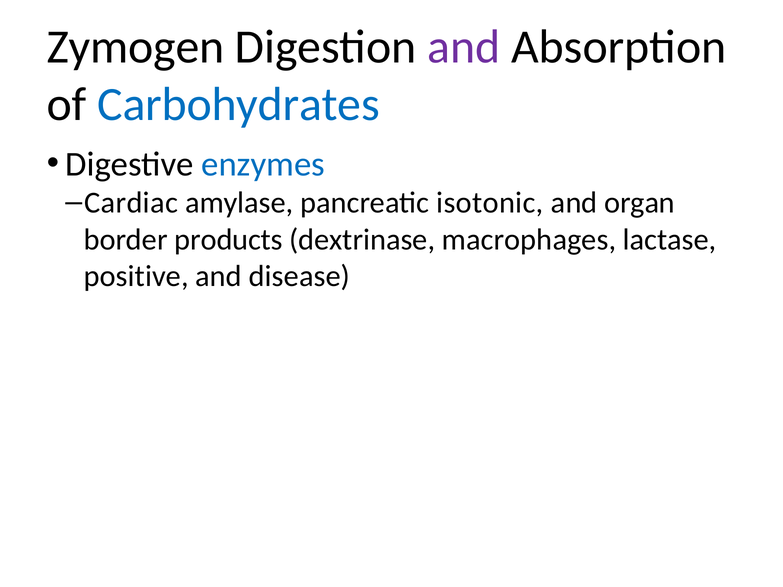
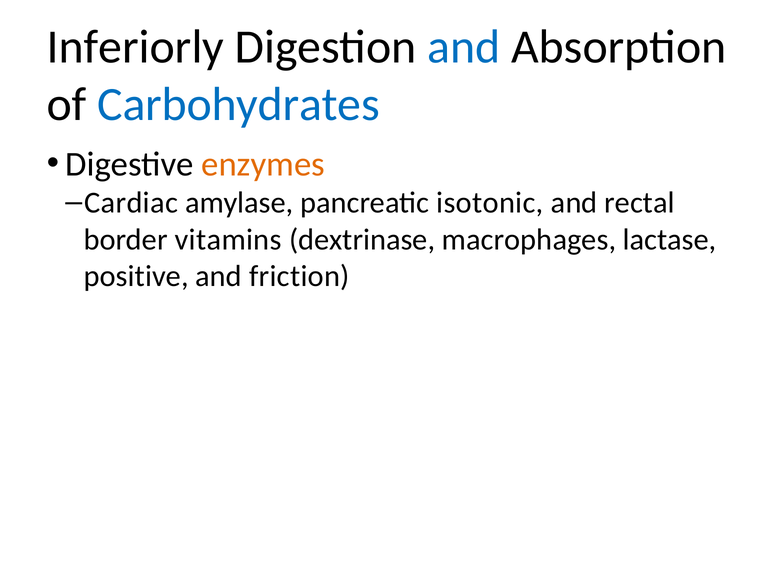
Zymogen: Zymogen -> Inferiorly (135, 47)
and colour: purple -> blue (464, 47)
enzymes colour: blue -> orange (263, 164)
organ: organ -> rectal (639, 203)
products: products -> vitamins (228, 240)
disease: disease -> friction (299, 276)
